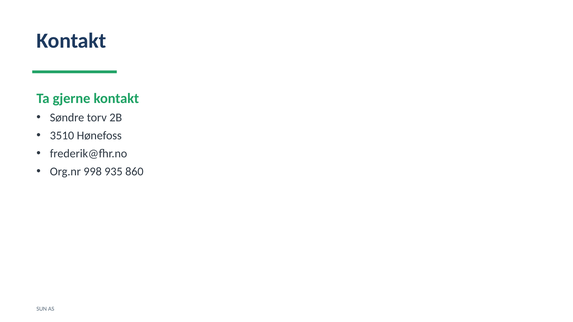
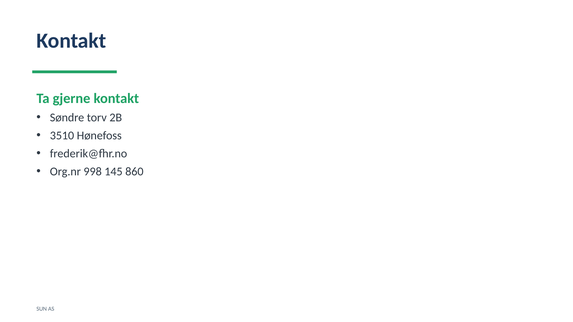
935: 935 -> 145 (114, 172)
